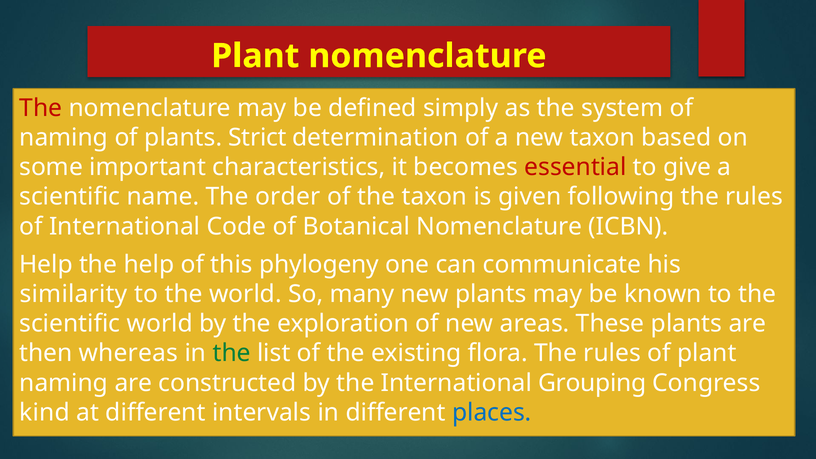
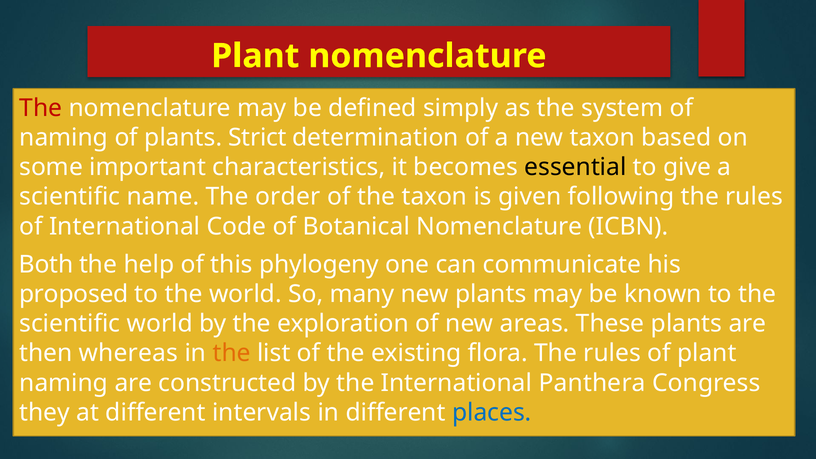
essential colour: red -> black (575, 167)
Help: Help -> Both (46, 265)
similarity: similarity -> proposed (74, 294)
the colour: green -> orange (232, 353)
Grouping: Grouping -> Panthera (592, 383)
kind: kind -> they (45, 412)
